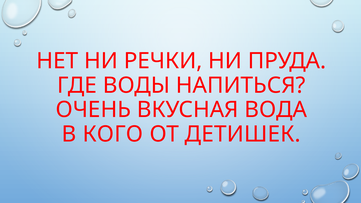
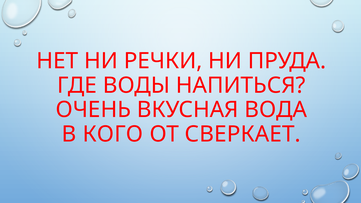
ДЕТИШЕК: ДЕТИШЕК -> СВЕРКАЕТ (243, 134)
